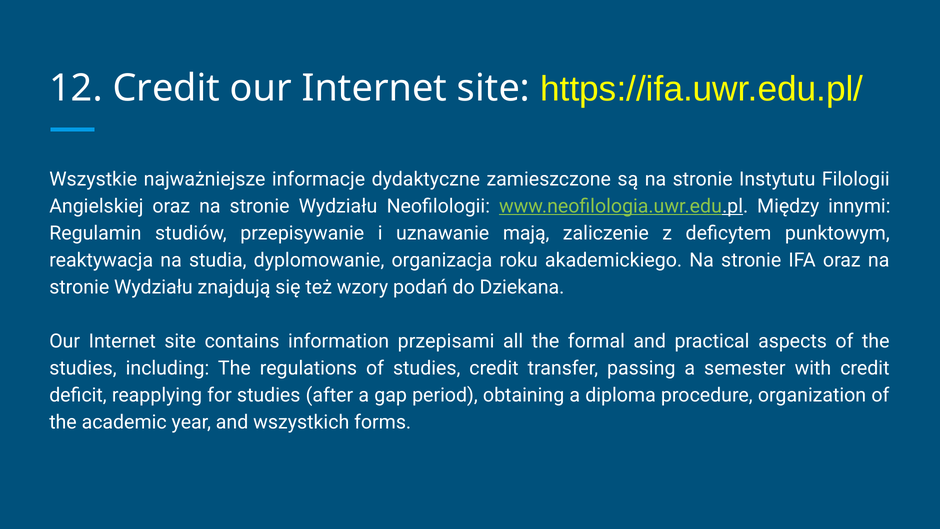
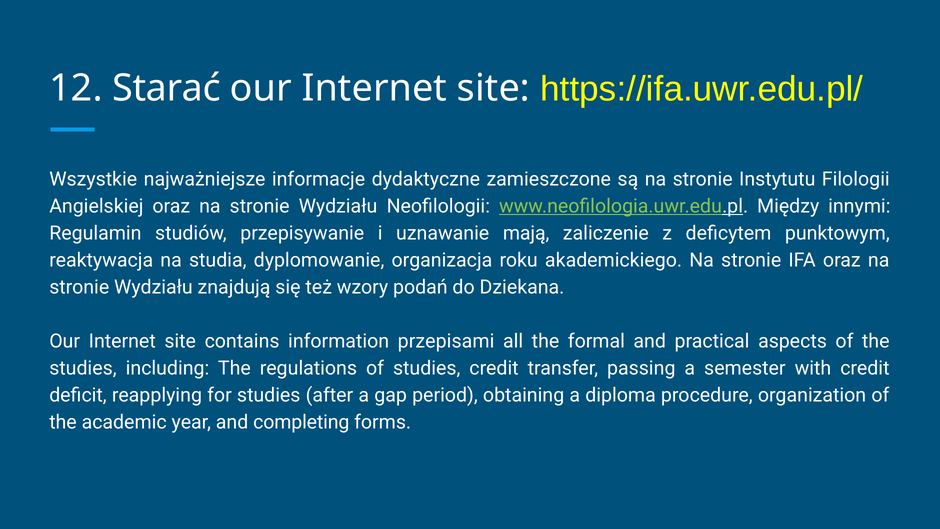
12 Credit: Credit -> Starać (167, 88)
wszystkich: wszystkich -> completing (301, 422)
